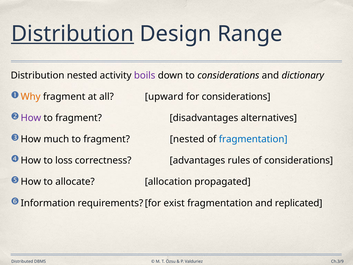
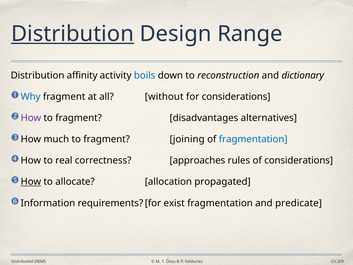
Distribution nested: nested -> affinity (82, 75)
boils colour: purple -> blue (145, 75)
to considerations: considerations -> reconstruction (228, 75)
Why colour: orange -> blue (31, 97)
upward: upward -> without (164, 97)
fragment nested: nested -> joining (187, 139)
loss: loss -> real (64, 160)
advantages: advantages -> approaches (197, 160)
How underline: none -> present (31, 182)
replicated: replicated -> predicate (299, 203)
